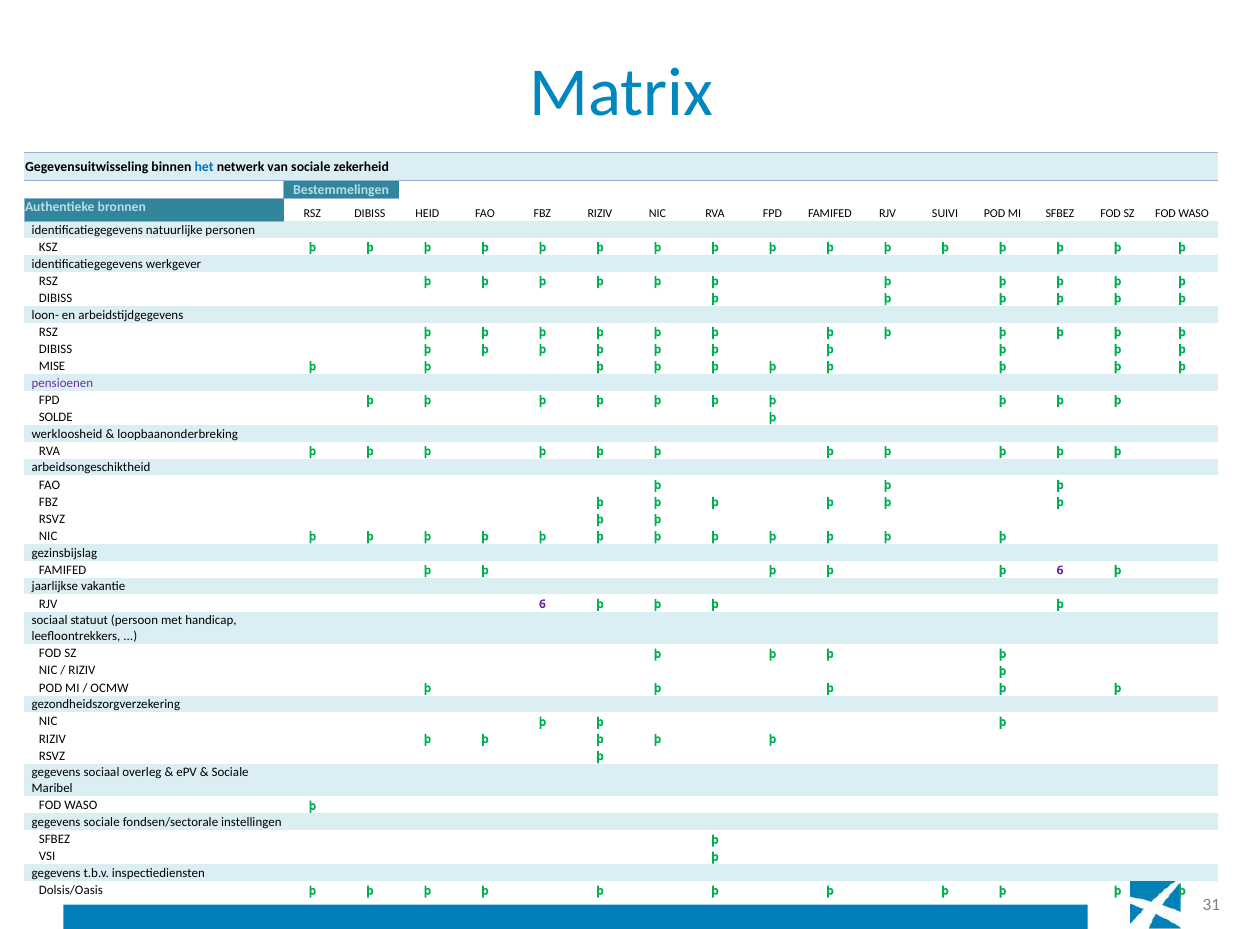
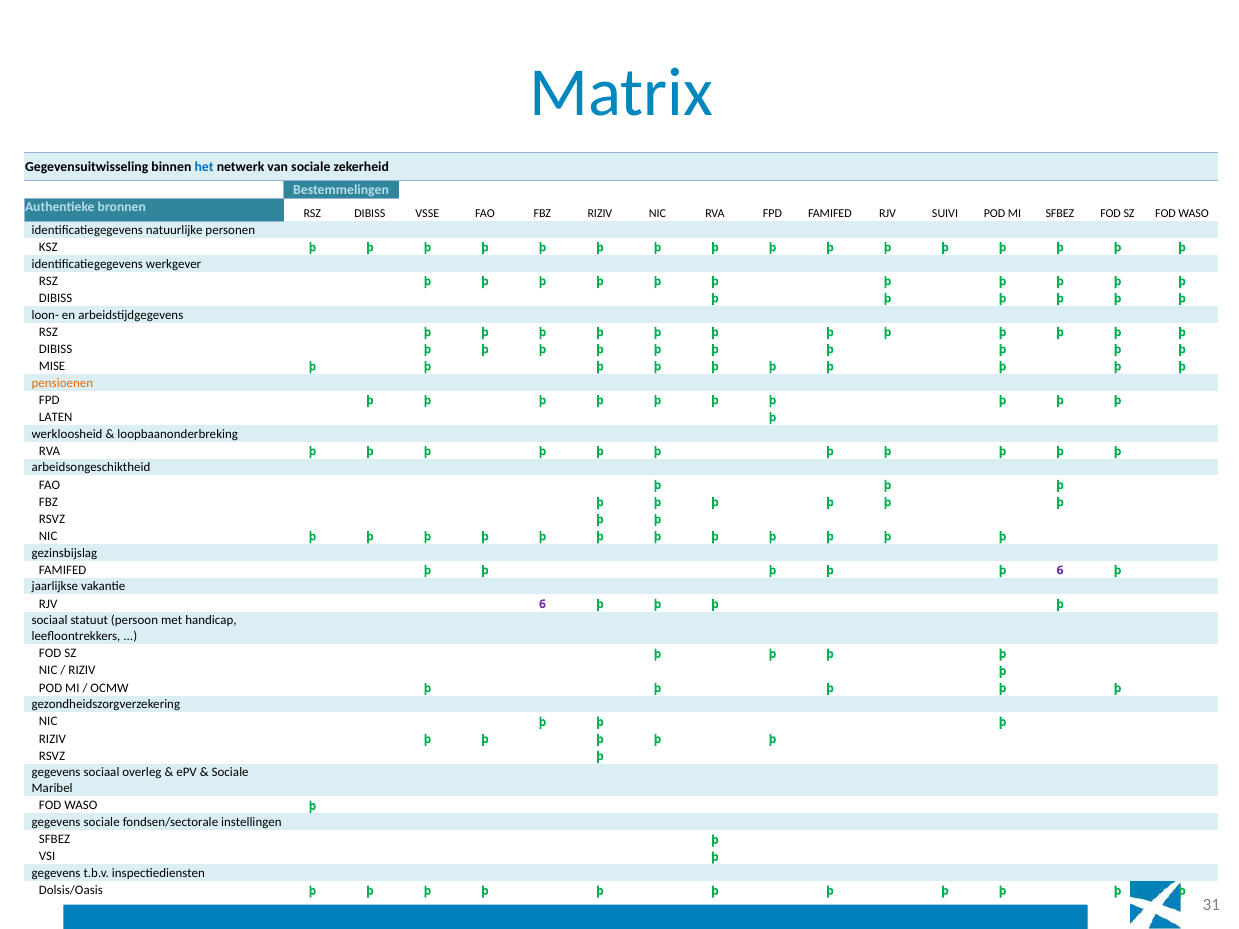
HEID: HEID -> VSSE (427, 214)
pensioenen colour: purple -> orange (62, 383)
SOLDE: SOLDE -> LATEN (56, 417)
